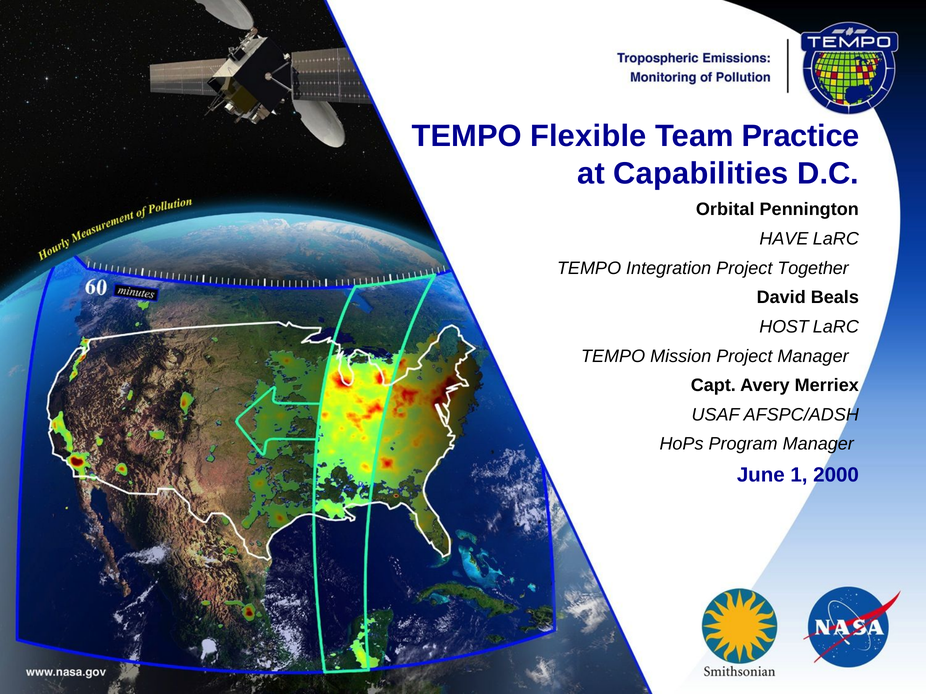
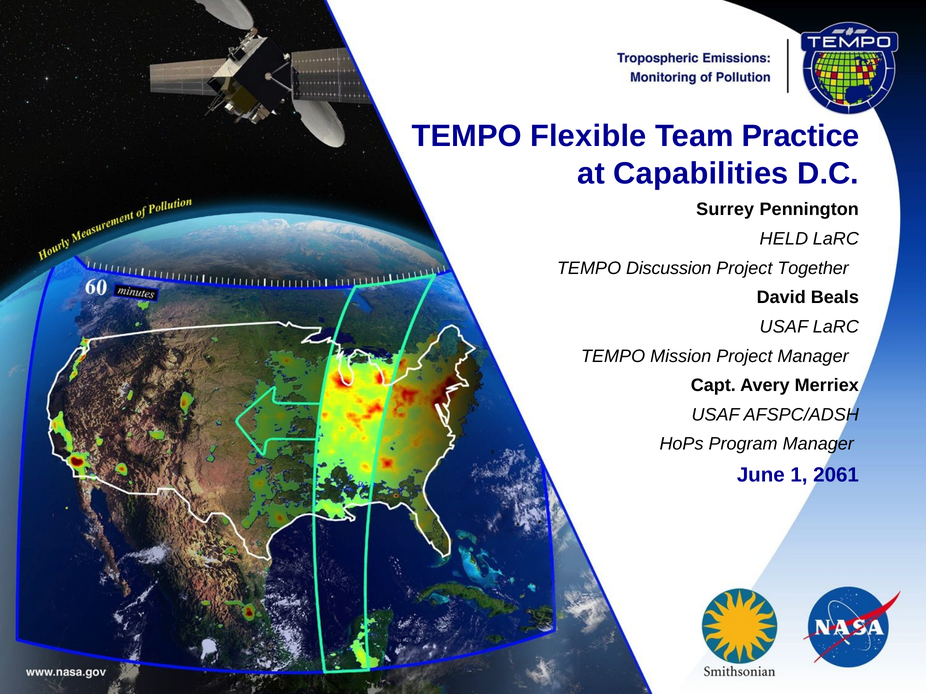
Orbital: Orbital -> Surrey (725, 210)
HAVE: HAVE -> HELD (784, 239)
Integration: Integration -> Discussion (669, 268)
HOST: HOST -> USAF (784, 327)
2000: 2000 -> 2061 (836, 475)
